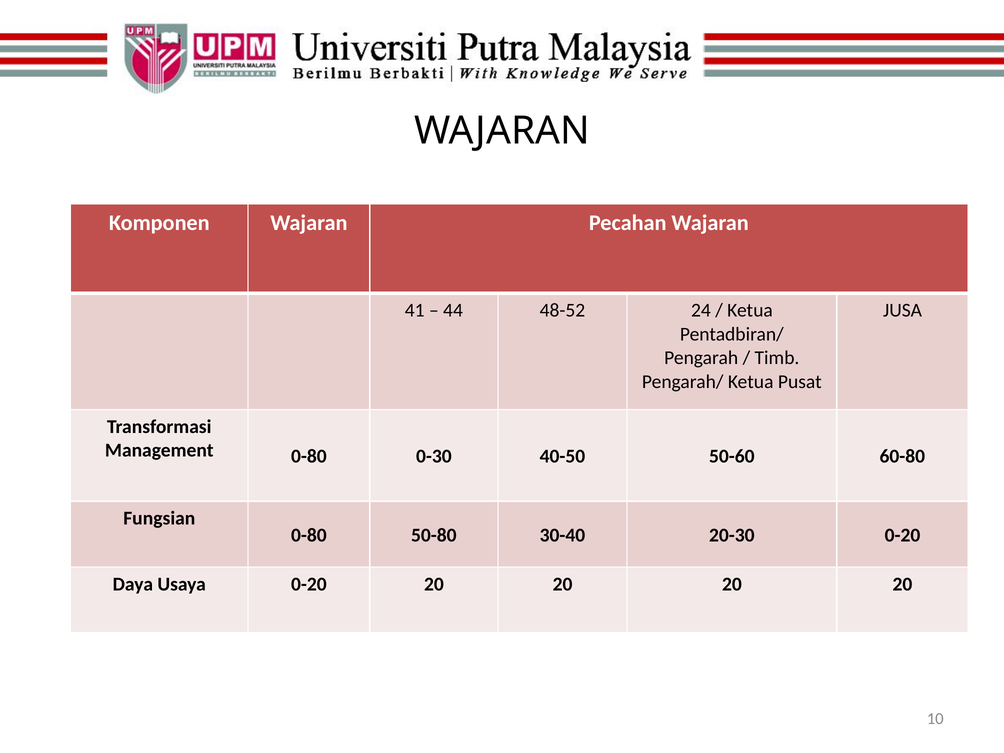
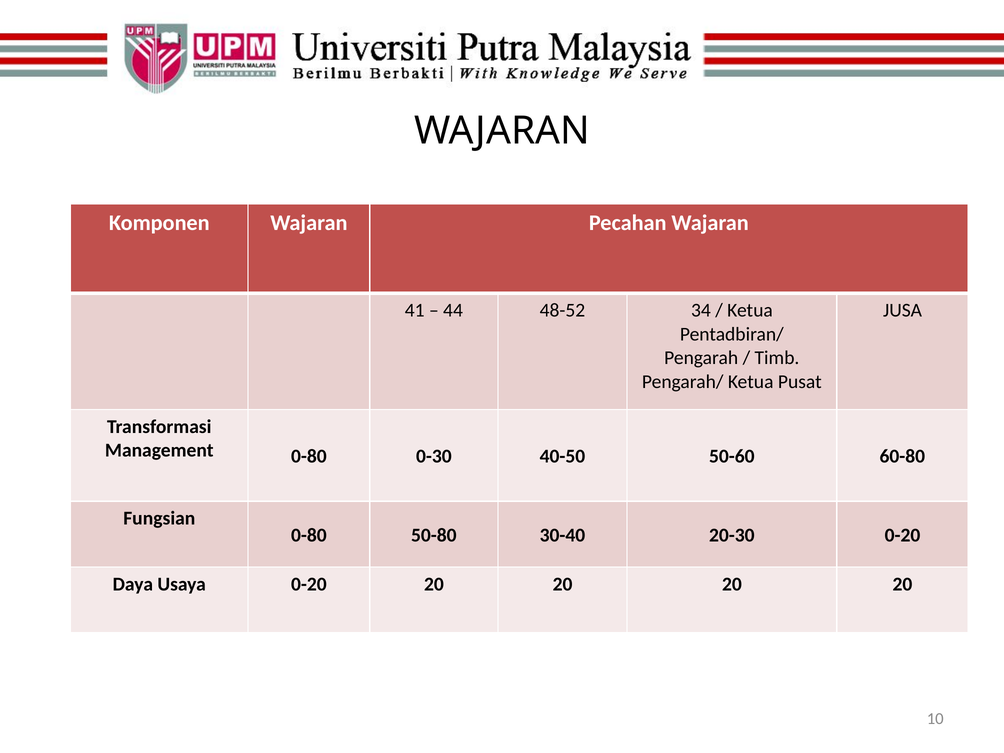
24: 24 -> 34 (701, 310)
